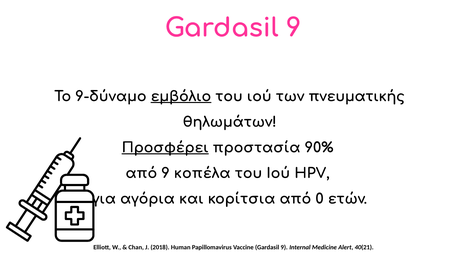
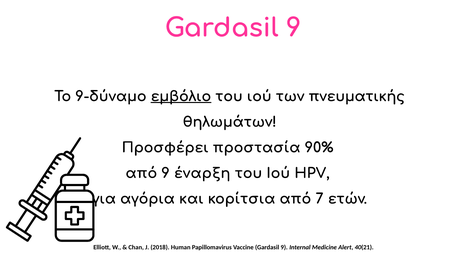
Προσφέρει underline: present -> none (165, 148)
κοπέλα: κοπέλα -> έναρξη (202, 174)
0: 0 -> 7 (319, 199)
